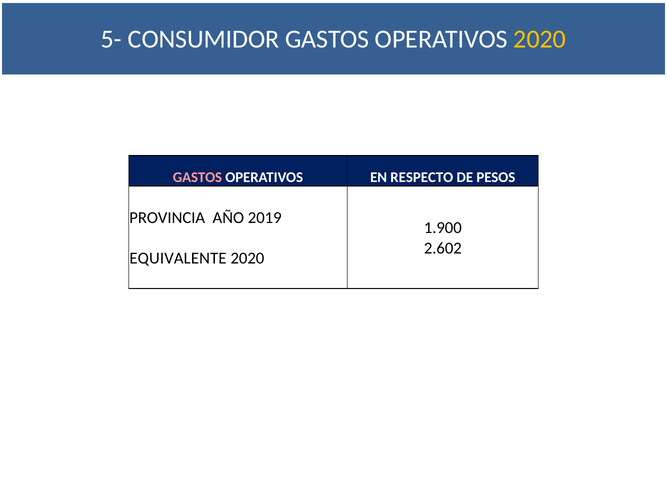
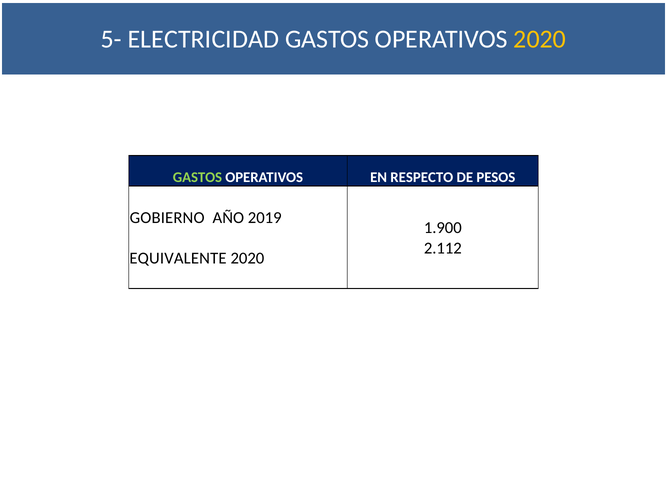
CONSUMIDOR: CONSUMIDOR -> ELECTRICIDAD (203, 39)
GASTOS colour: pink -> light green (197, 177)
PROVINCIA: PROVINCIA -> GOBIERNO (167, 218)
2.602: 2.602 -> 2.112 (443, 248)
